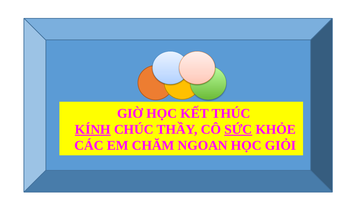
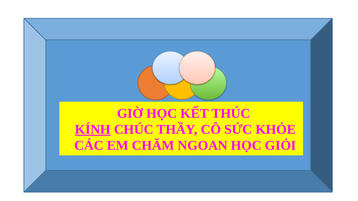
SỨC underline: present -> none (238, 130)
